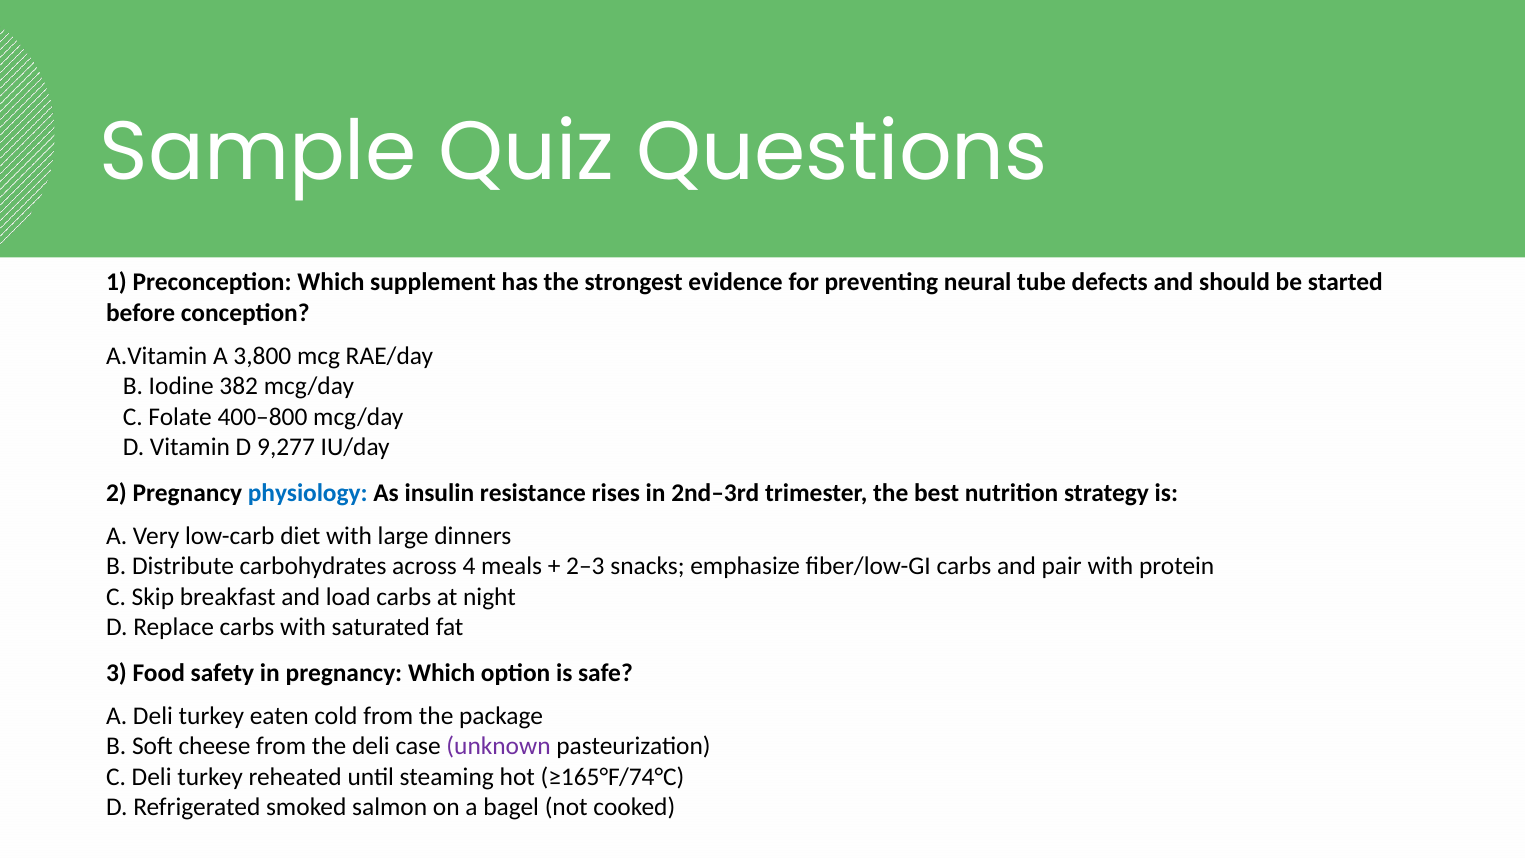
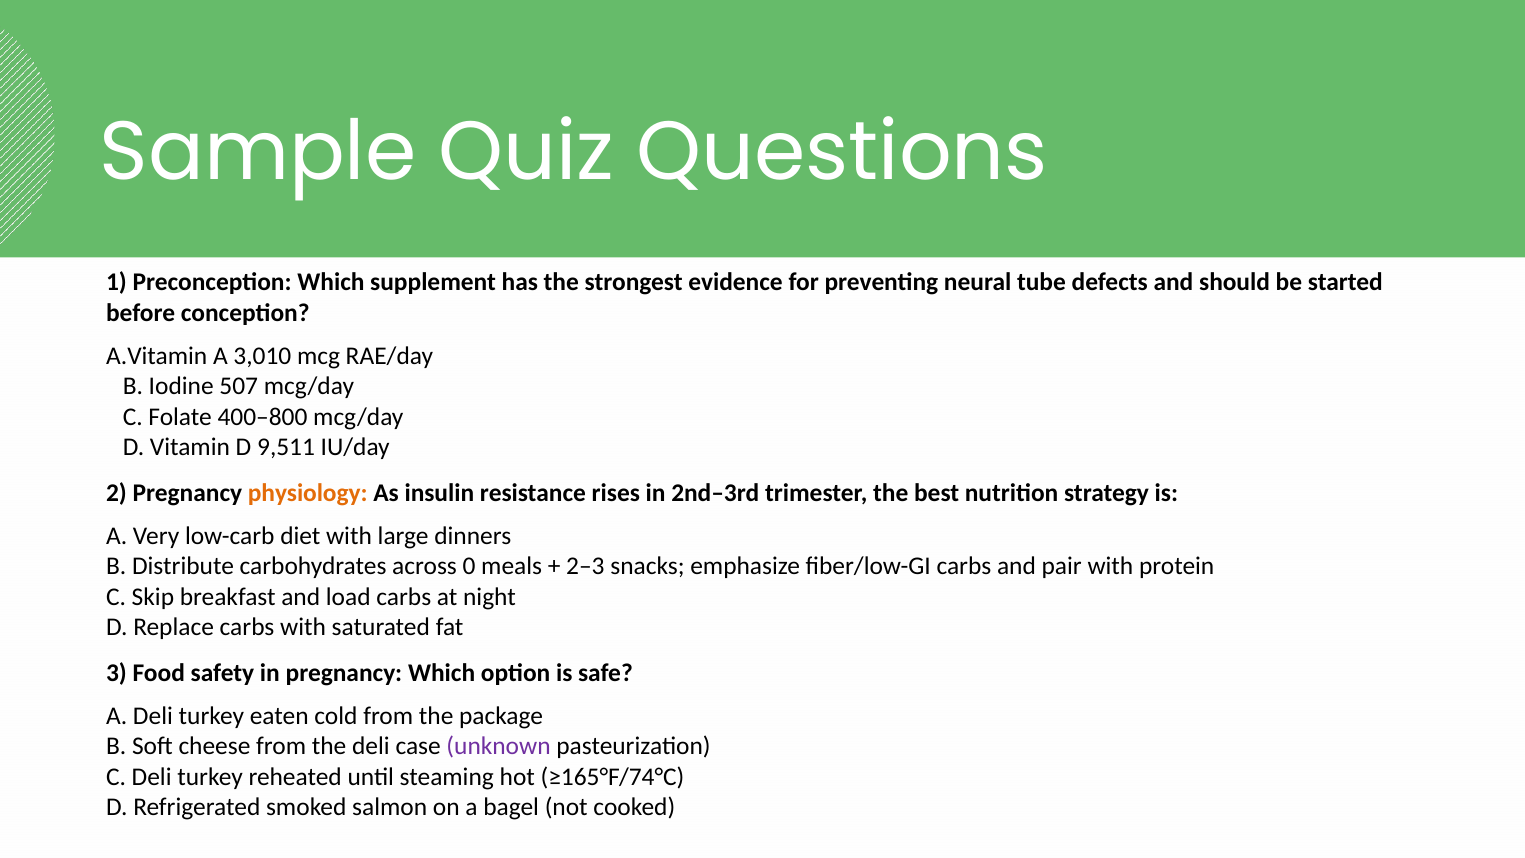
3,800: 3,800 -> 3,010 (262, 356)
382: 382 -> 507 (239, 386)
9,277: 9,277 -> 9,511 (286, 447)
physiology colour: blue -> orange (308, 493)
4: 4 -> 0 (469, 566)
